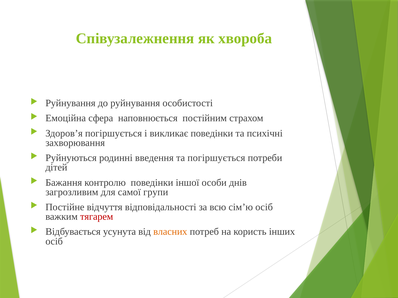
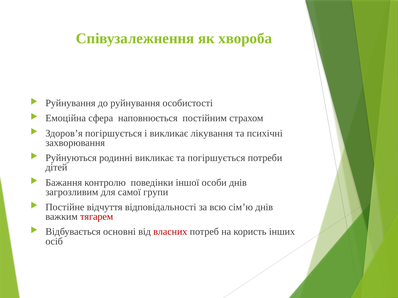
викликає поведінки: поведінки -> лікування (212, 134)
родинні введення: введення -> викликає (154, 158)
сім’ю осіб: осіб -> днів (264, 207)
усунута: усунута -> основні (119, 232)
власних colour: orange -> red (170, 232)
